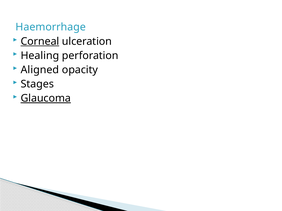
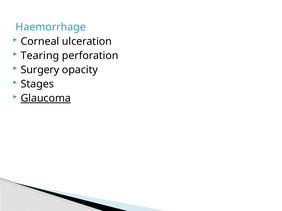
Corneal underline: present -> none (40, 41)
Healing: Healing -> Tearing (40, 56)
Aligned: Aligned -> Surgery (40, 70)
